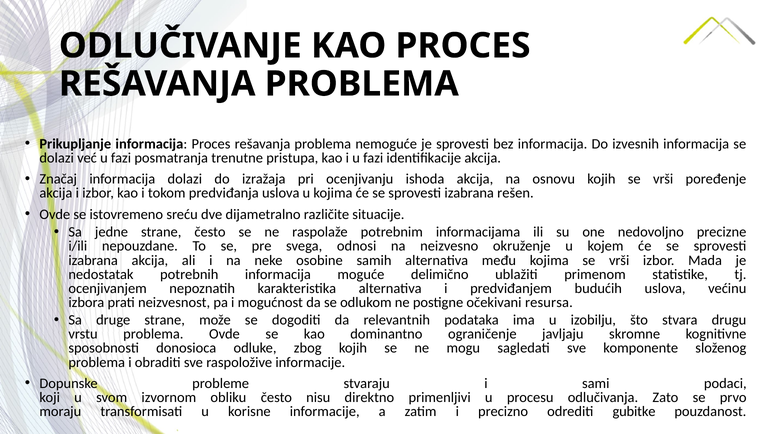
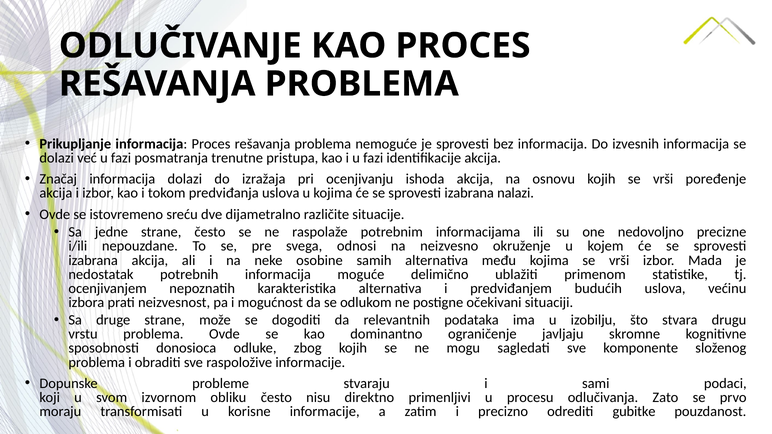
rešen: rešen -> nalazi (516, 193)
resursa: resursa -> situaciji (549, 303)
